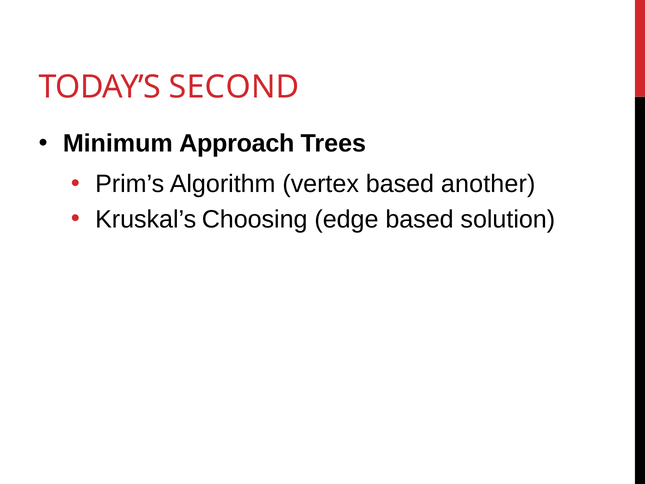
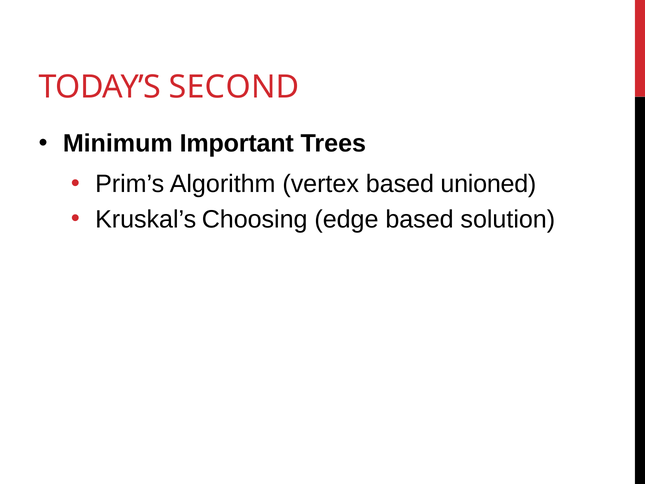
Approach: Approach -> Important (237, 144)
another: another -> unioned (488, 184)
